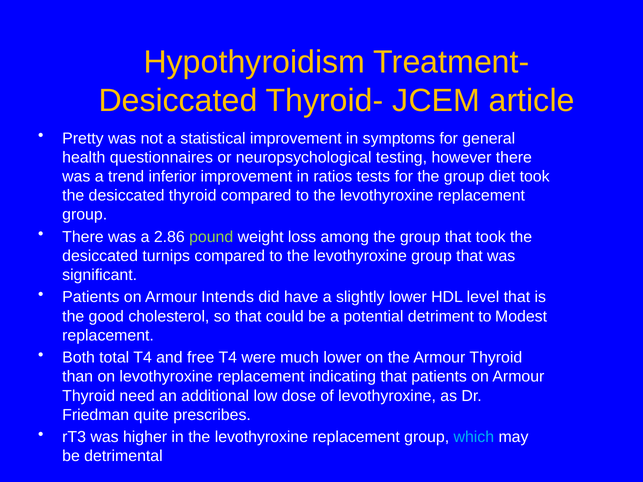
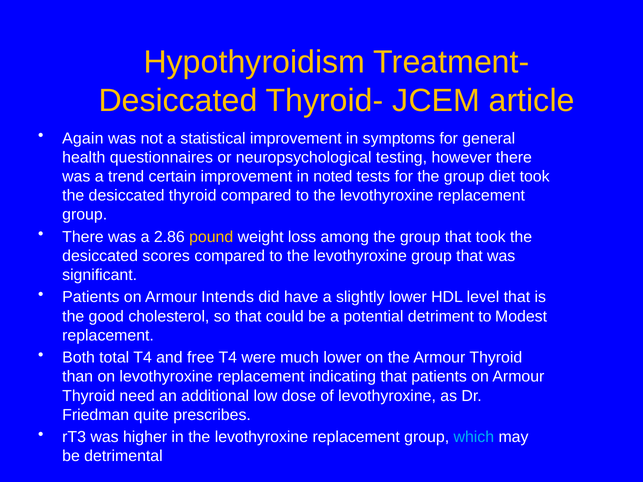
Pretty: Pretty -> Again (83, 138)
inferior: inferior -> certain (172, 177)
ratios: ratios -> noted (333, 177)
pound colour: light green -> yellow (211, 237)
turnips: turnips -> scores (166, 256)
